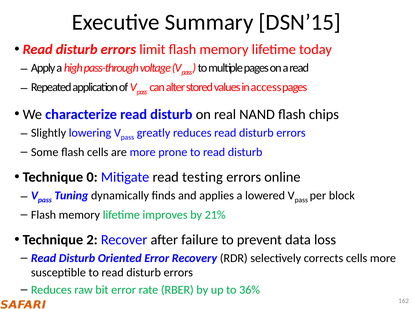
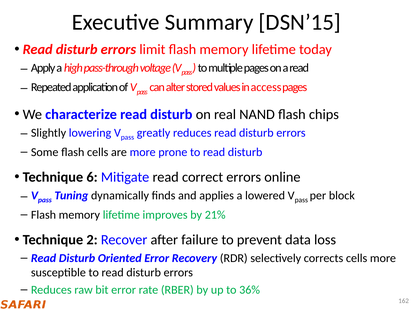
0: 0 -> 6 (92, 178)
testing: testing -> correct (203, 178)
